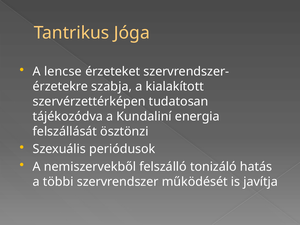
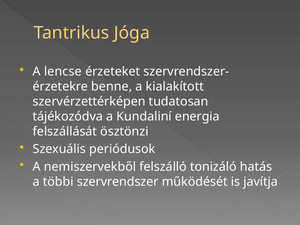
szabja: szabja -> benne (112, 87)
